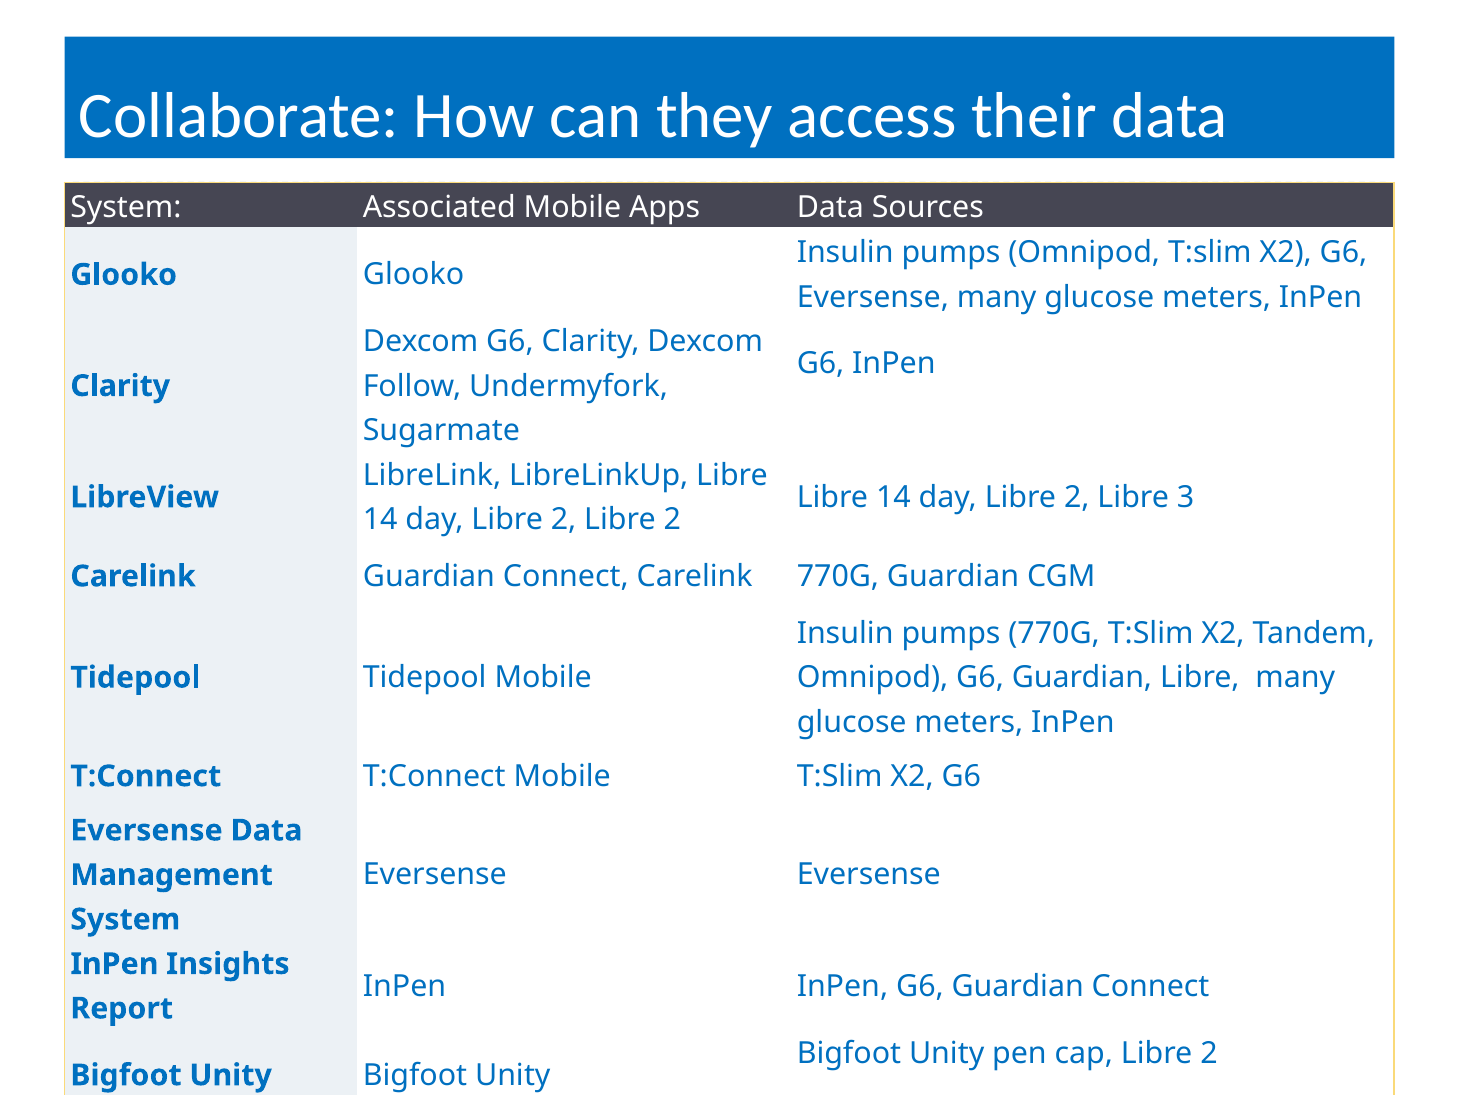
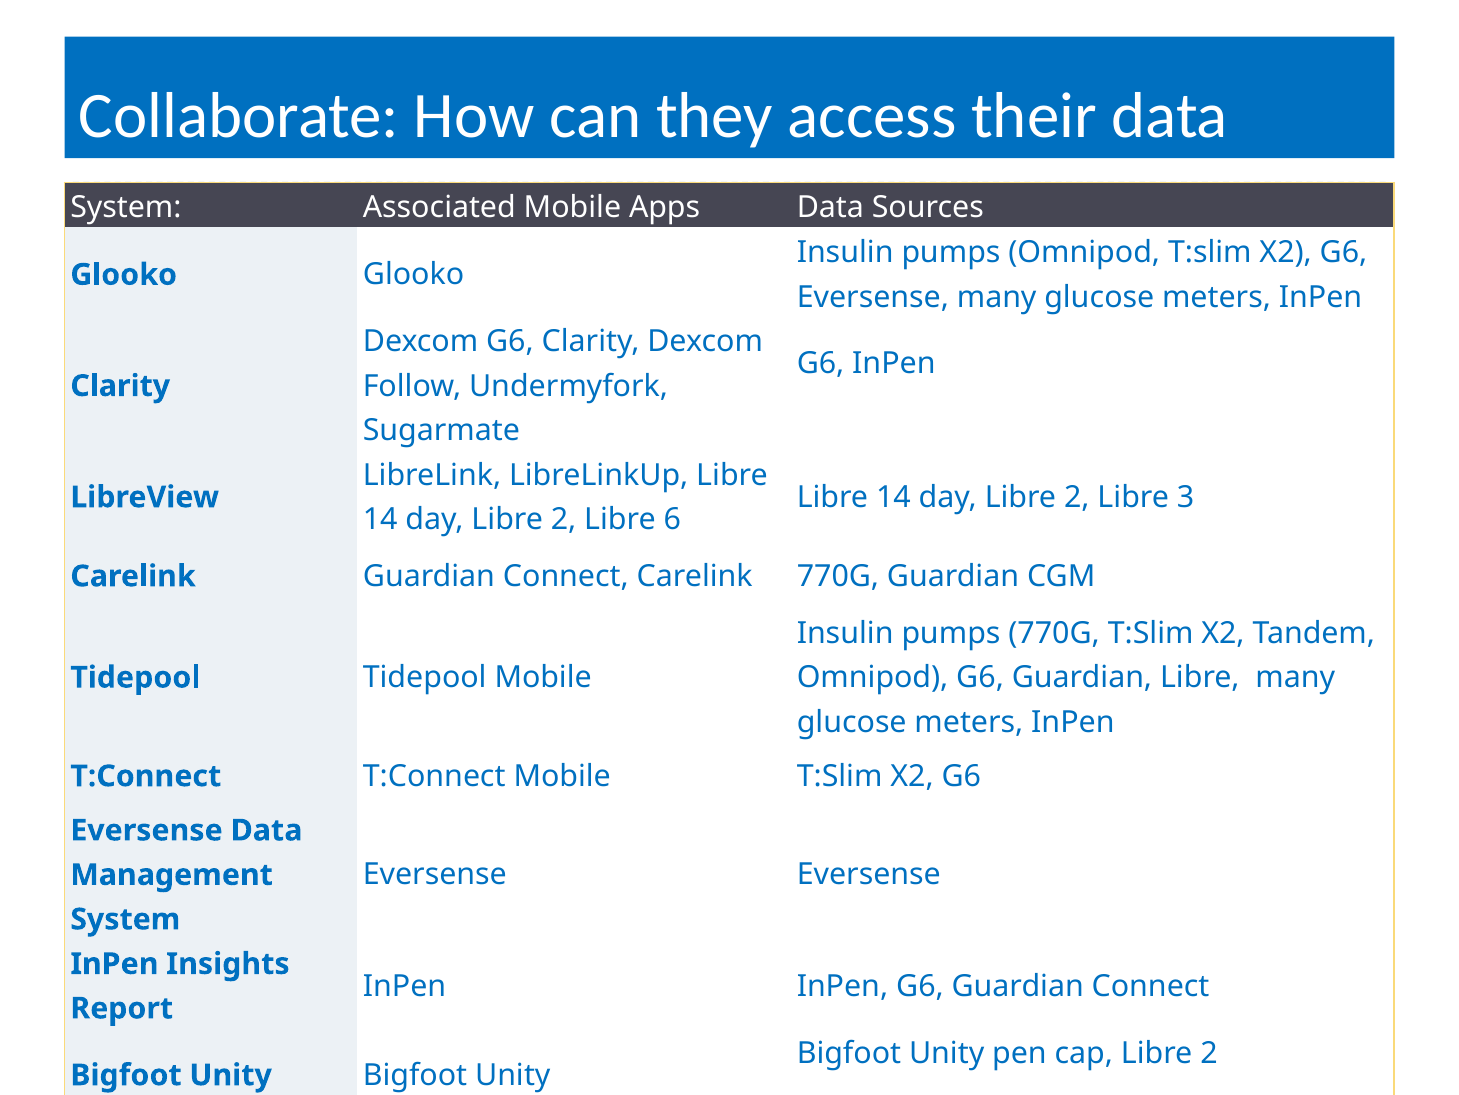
2 Libre 2: 2 -> 6 (672, 519)
